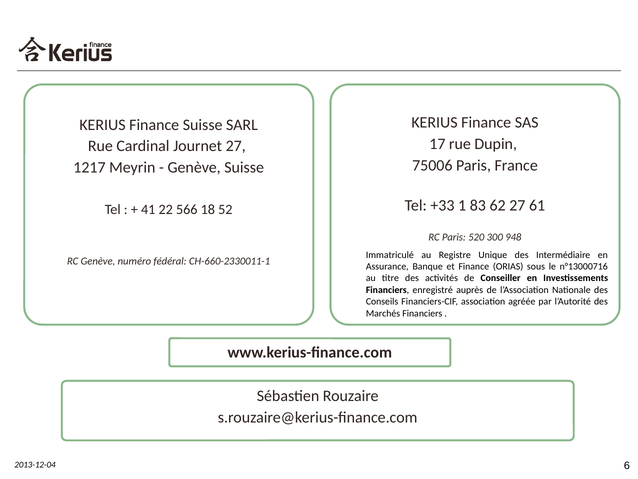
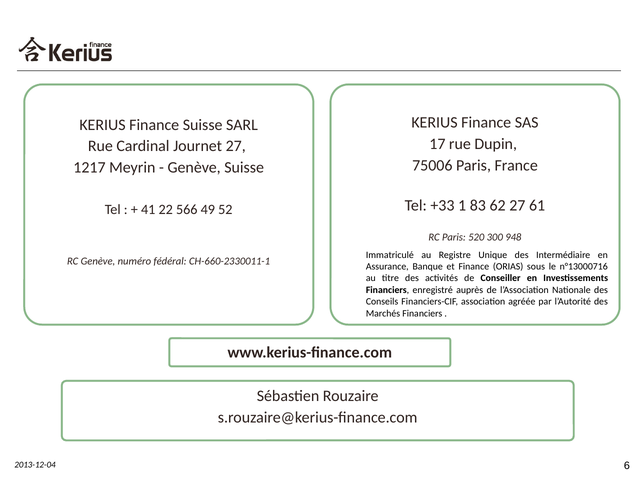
18: 18 -> 49 (208, 209)
